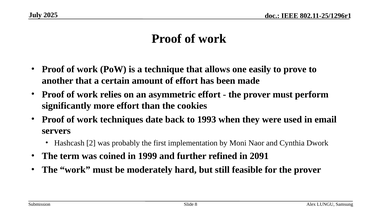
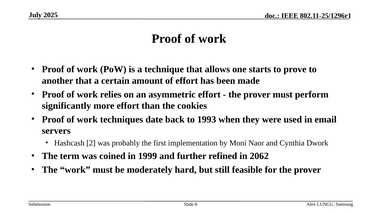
easily: easily -> starts (260, 69)
2091: 2091 -> 2062 (259, 156)
